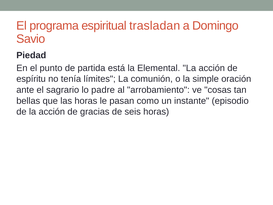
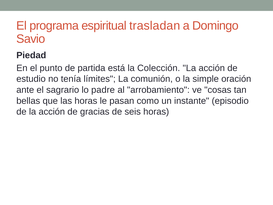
Elemental: Elemental -> Colección (159, 68)
espíritu: espíritu -> estudio (31, 79)
